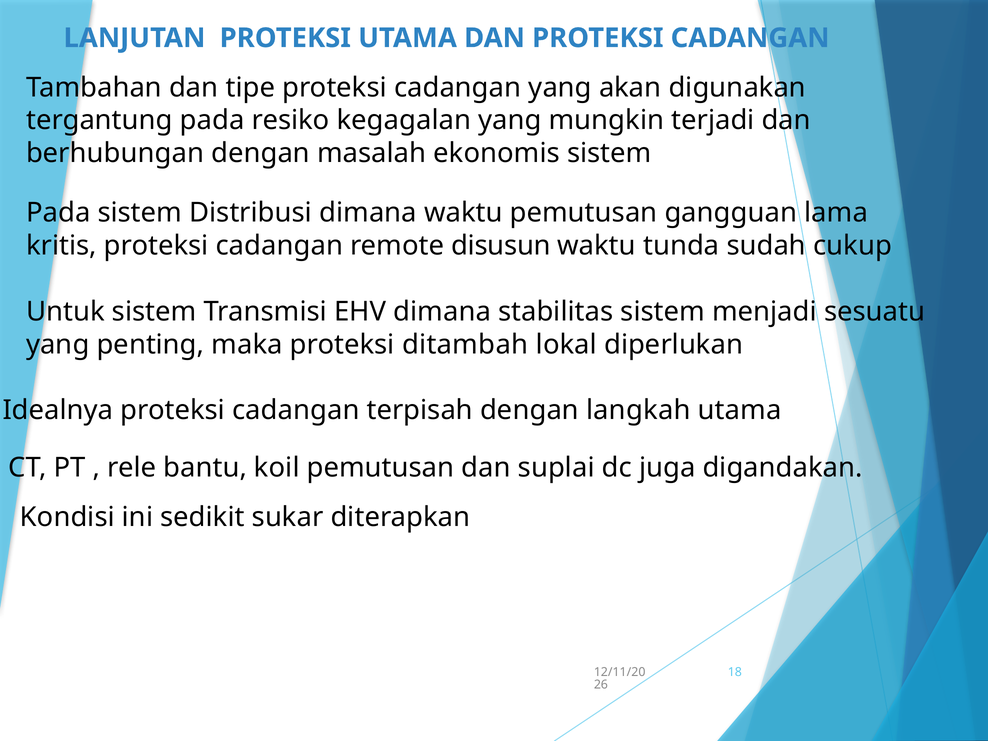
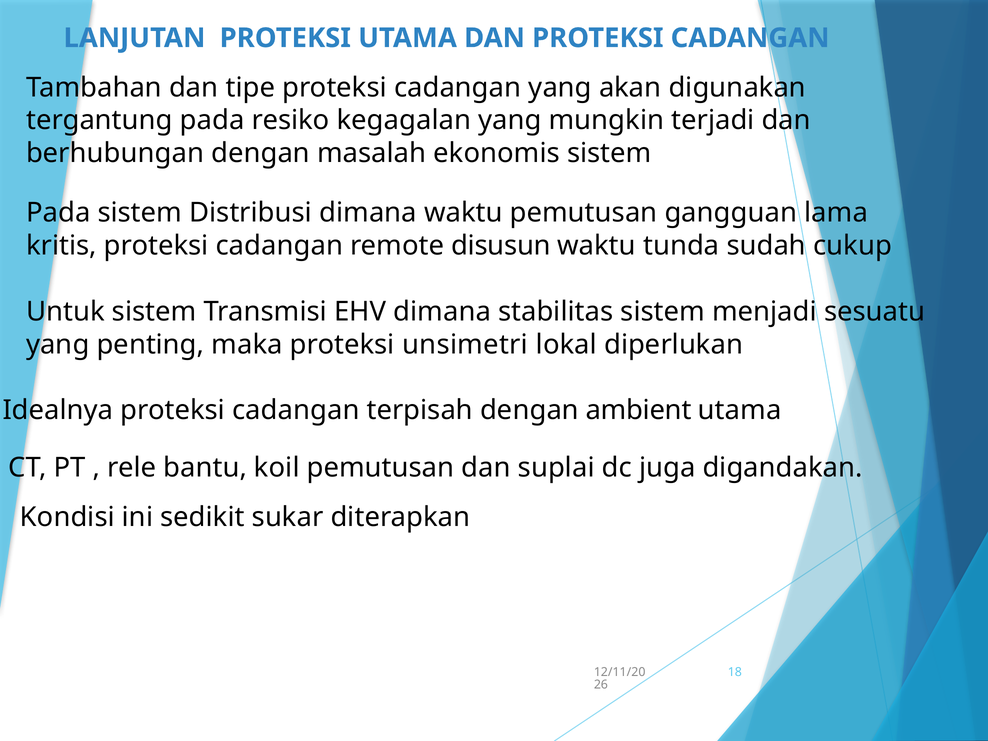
ditambah: ditambah -> unsimetri (465, 344)
langkah: langkah -> ambient (639, 410)
